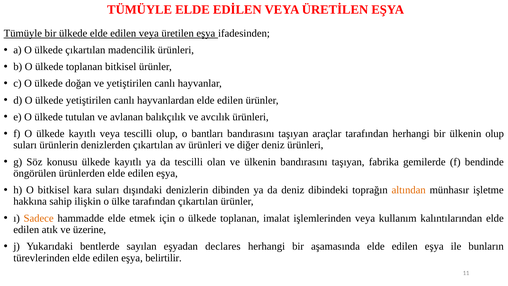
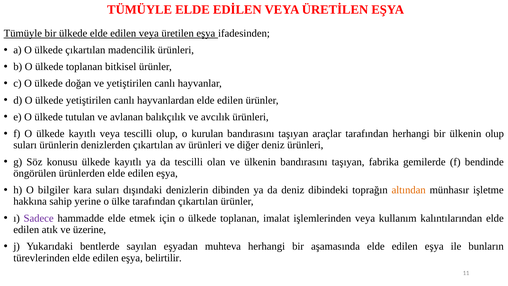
bantları: bantları -> kurulan (207, 134)
O bitkisel: bitkisel -> bilgiler (54, 190)
ilişkin: ilişkin -> yerine (88, 201)
Sadece colour: orange -> purple (39, 218)
declares: declares -> muhteva (223, 246)
